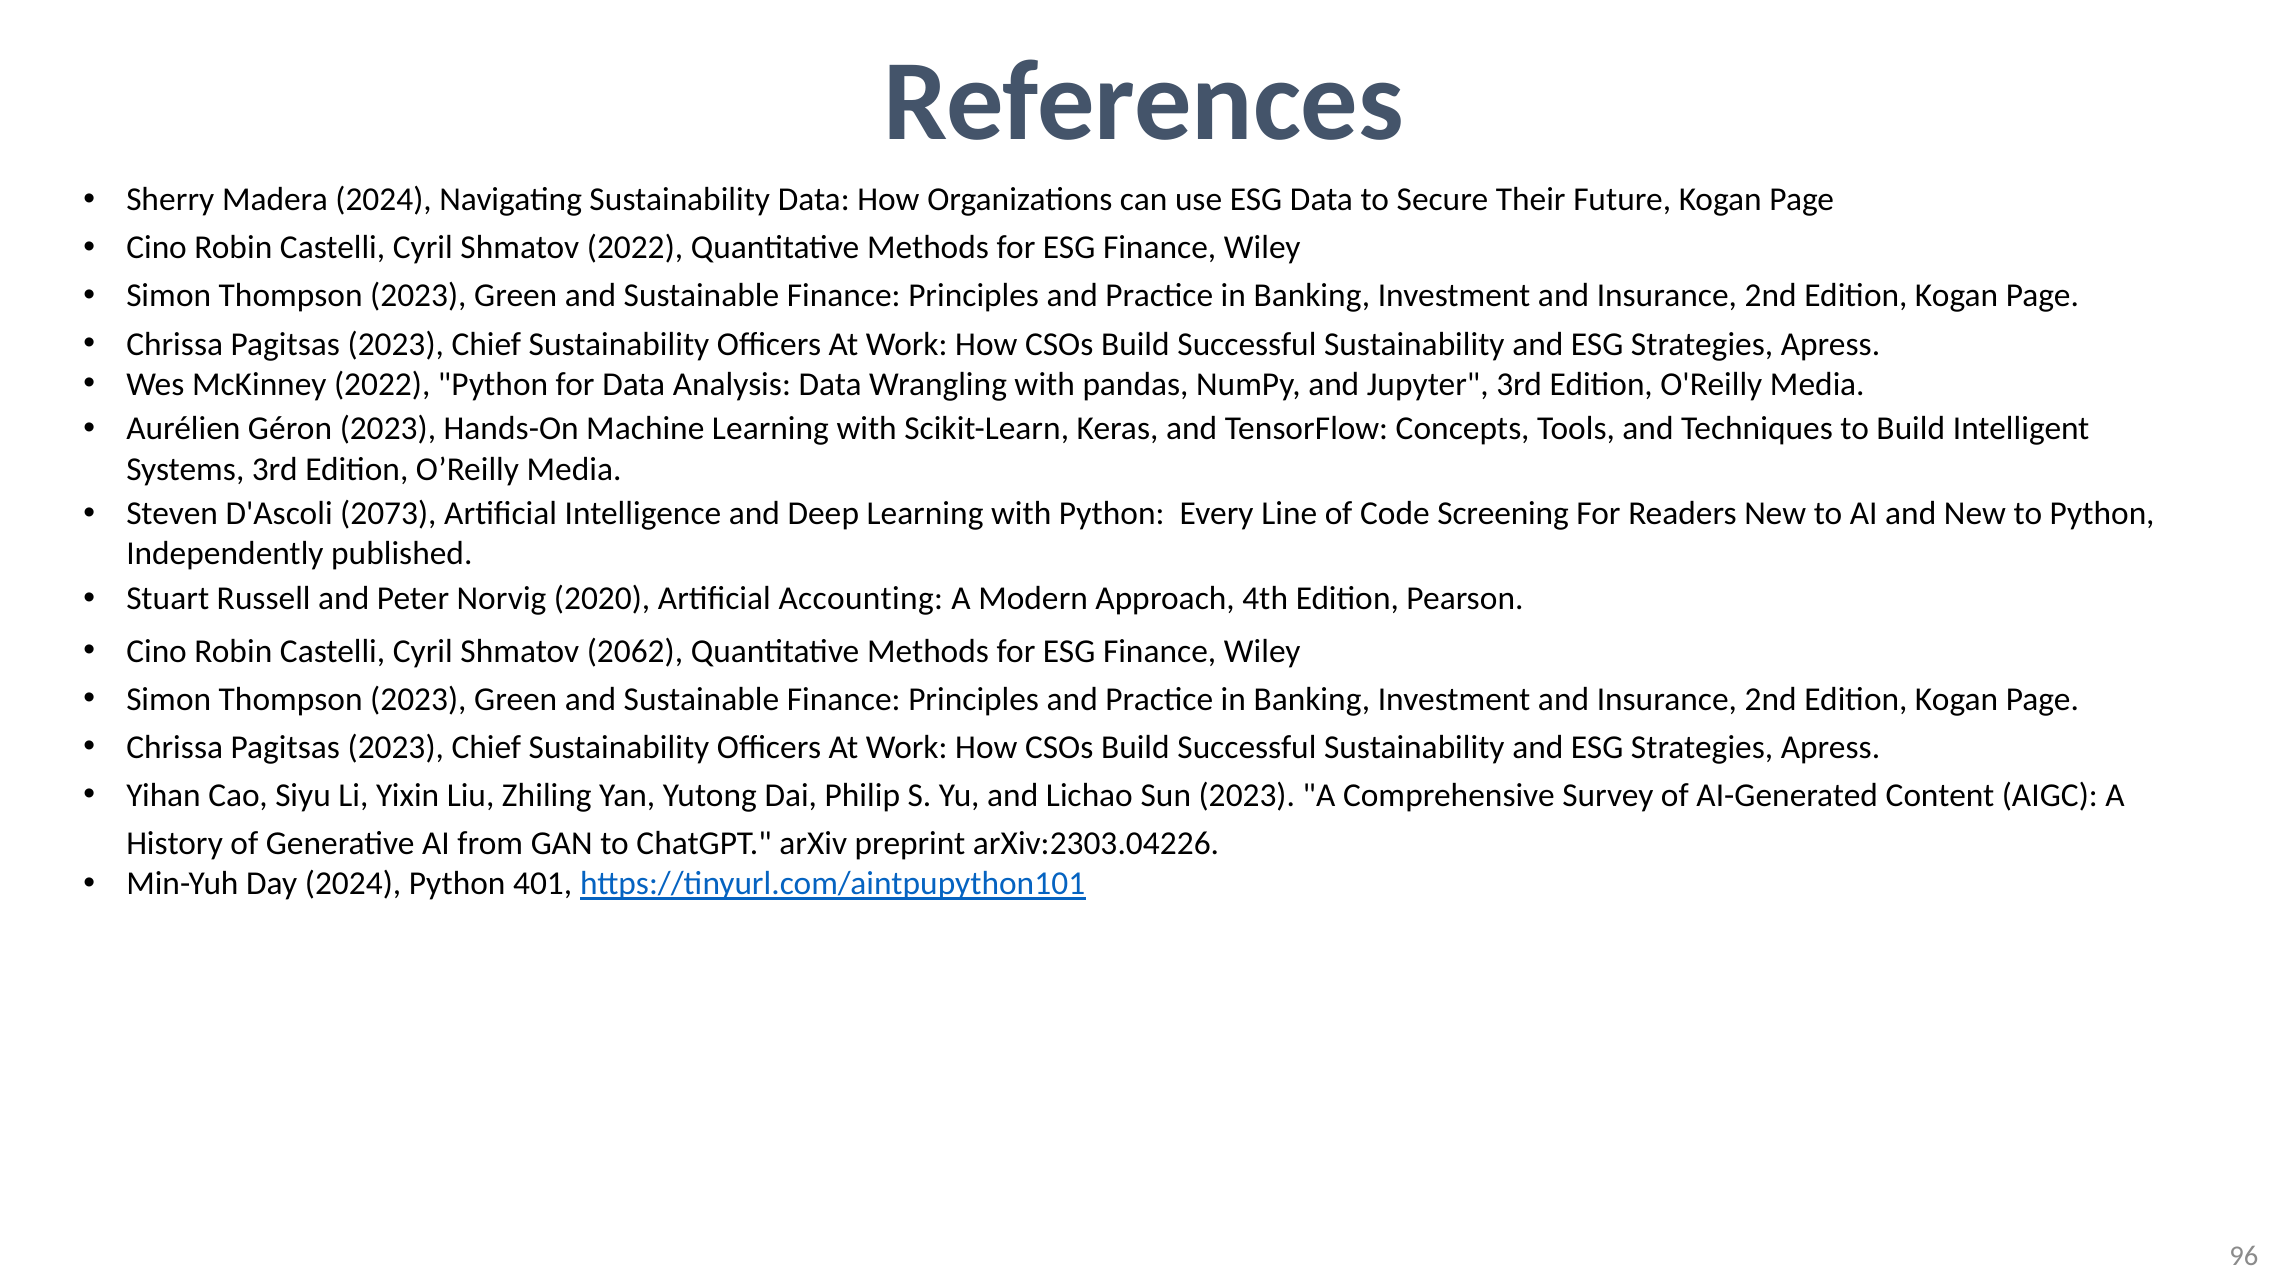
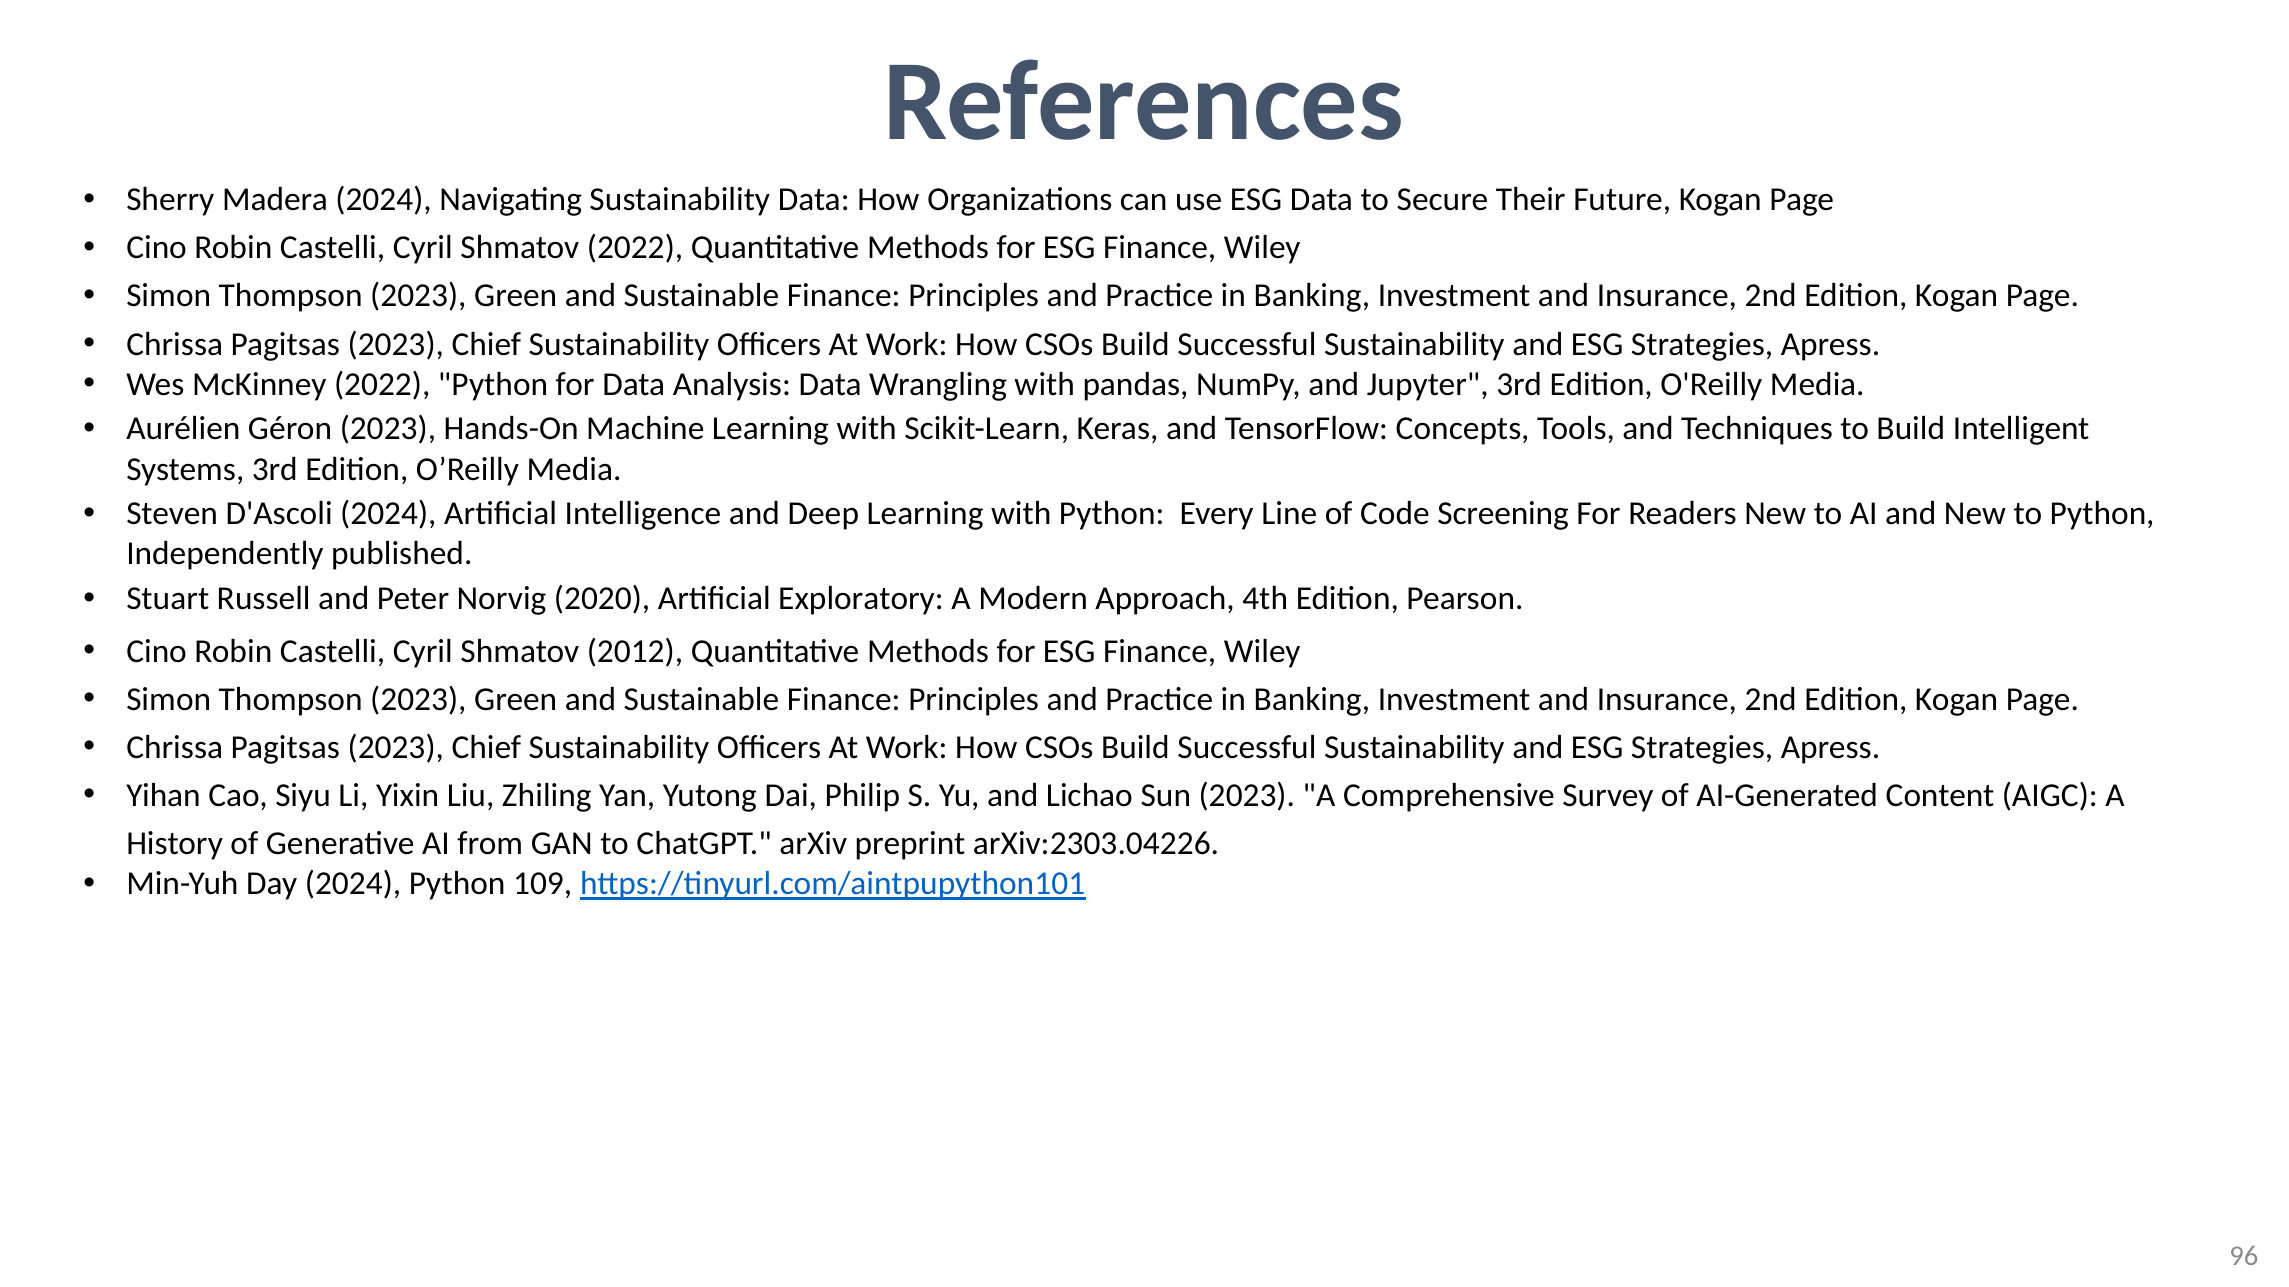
D'Ascoli 2073: 2073 -> 2024 (388, 514)
Accounting: Accounting -> Exploratory (861, 599)
2062: 2062 -> 2012 (635, 652)
401: 401 -> 109 (543, 884)
